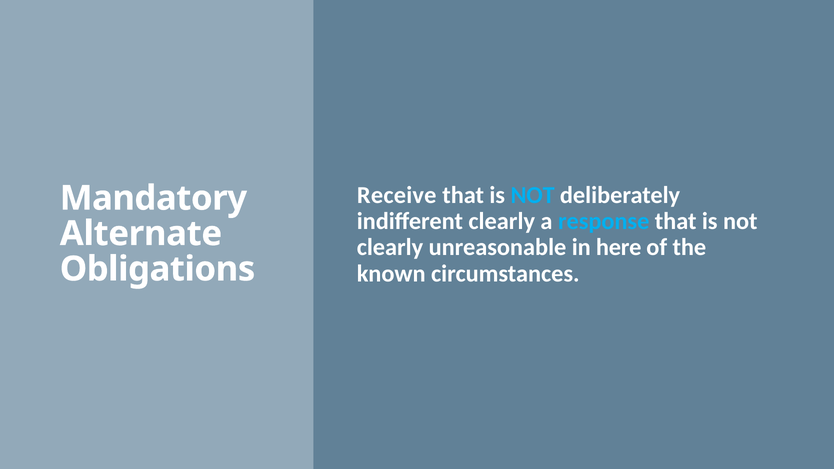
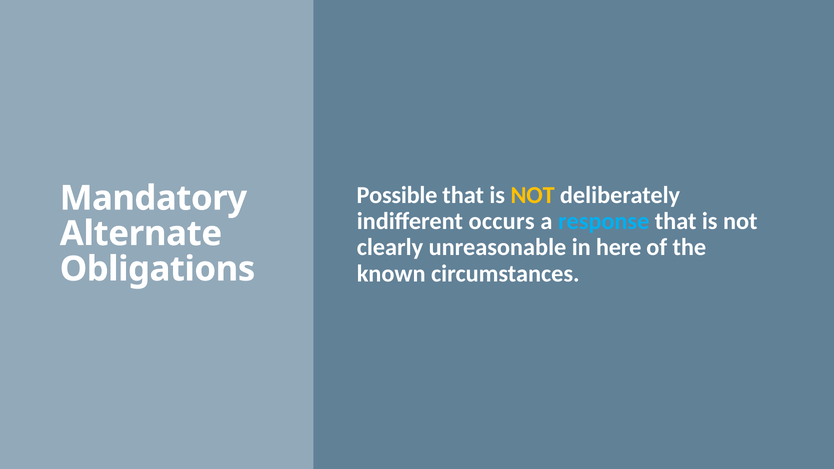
Receive: Receive -> Possible (397, 195)
NOT colour: light blue -> yellow (533, 195)
indifferent clearly: clearly -> occurs (502, 221)
